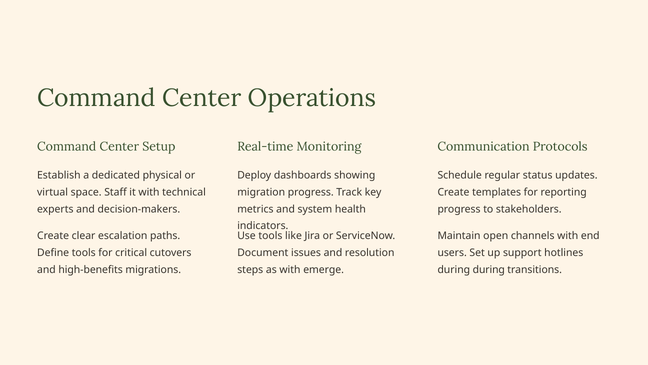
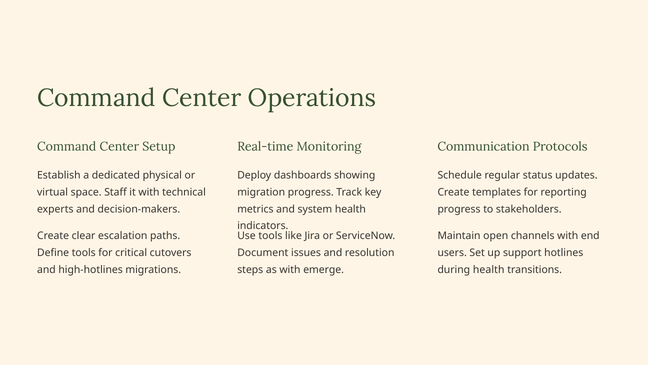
high-benefits: high-benefits -> high-hotlines (91, 269)
during during: during -> health (489, 269)
